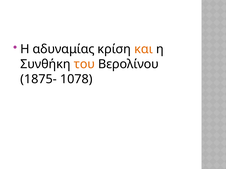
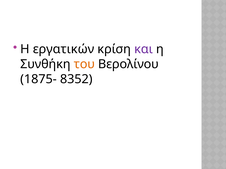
αδυναμίας: αδυναμίας -> εργατικών (64, 49)
και colour: orange -> purple (144, 49)
1078: 1078 -> 8352 (76, 79)
